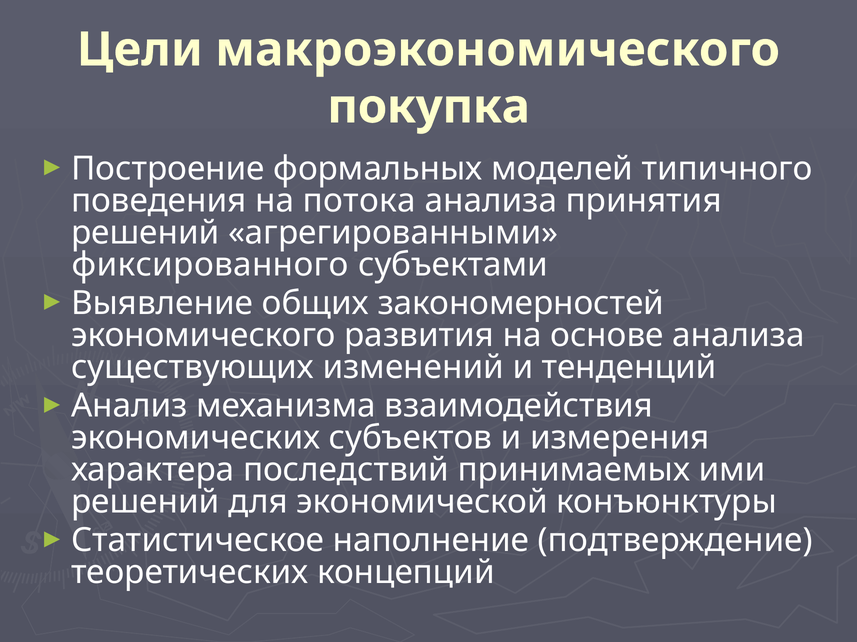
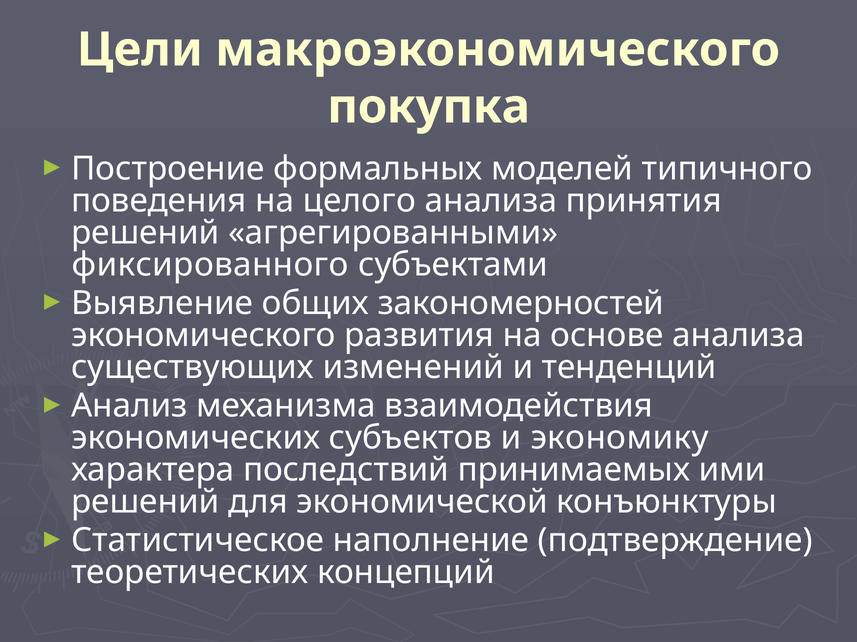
потока: потока -> целого (359, 201)
измерения: измерения -> экономику (620, 438)
